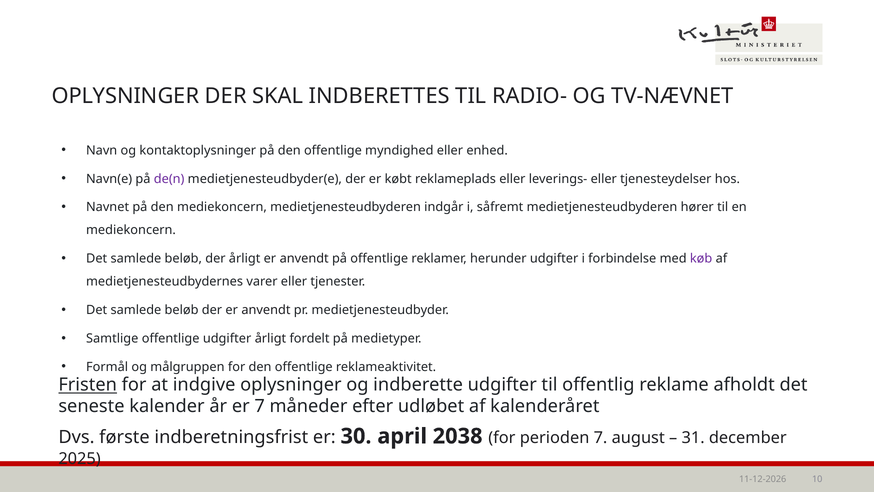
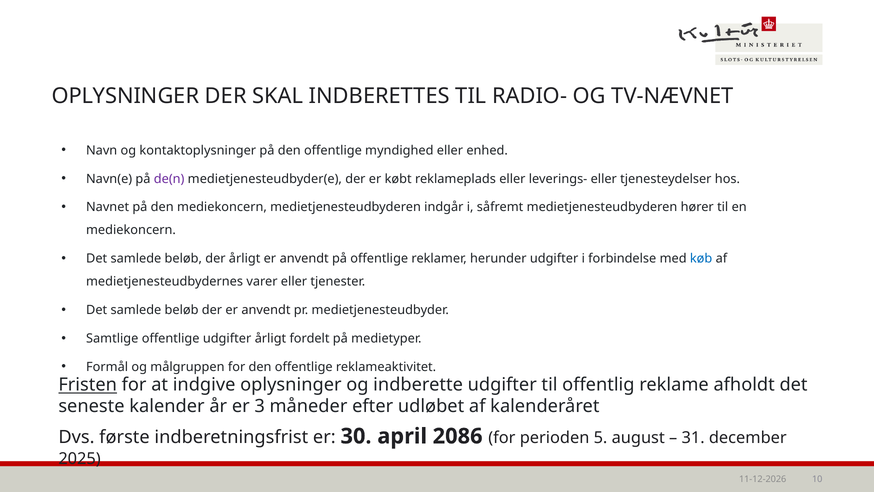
køb colour: purple -> blue (701, 258)
er 7: 7 -> 3 (260, 406)
2038: 2038 -> 2086 (458, 436)
perioden 7: 7 -> 5 (601, 438)
